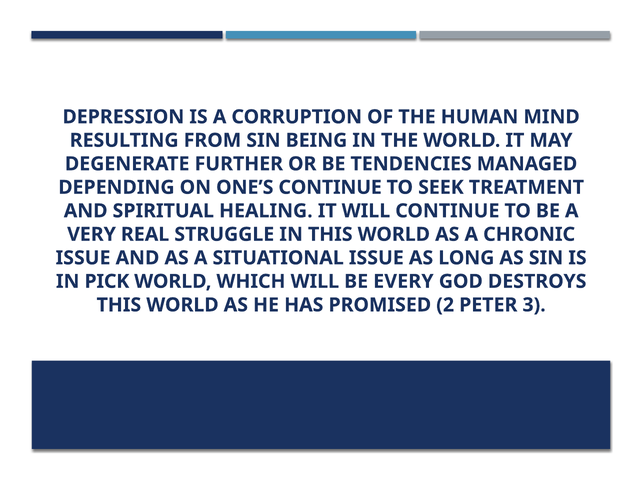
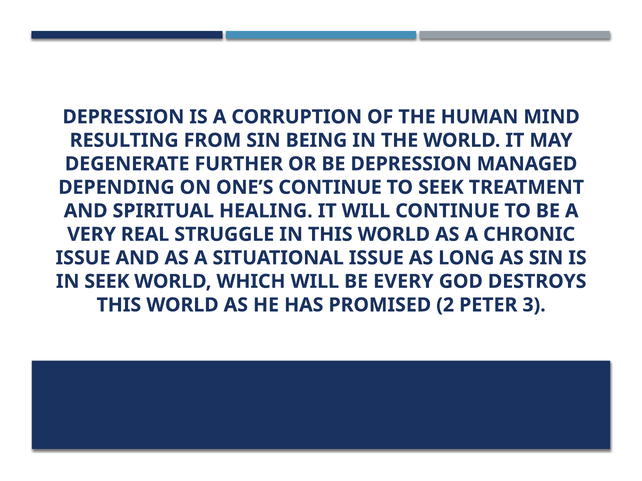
BE TENDENCIES: TENDENCIES -> DEPRESSION (411, 164)
IN PICK: PICK -> SEEK (107, 282)
